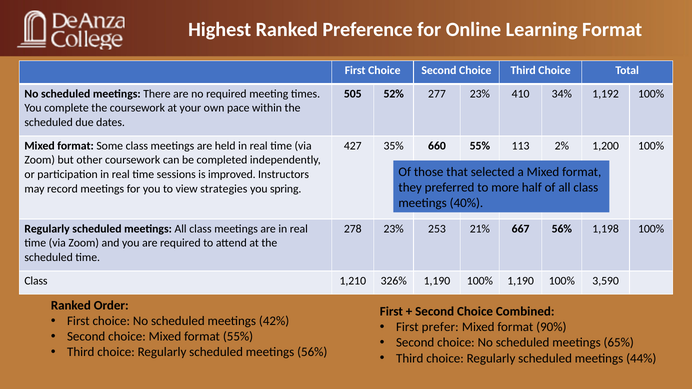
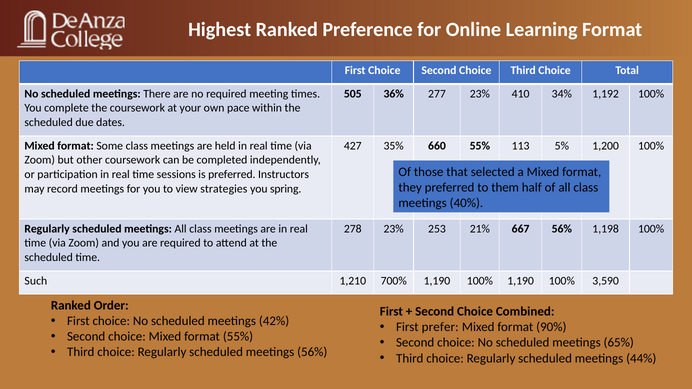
52%: 52% -> 36% (394, 94)
2%: 2% -> 5% (562, 146)
is improved: improved -> preferred (232, 175)
more: more -> them (505, 188)
Class: Class -> Such (36, 281)
326%: 326% -> 700% (394, 281)
